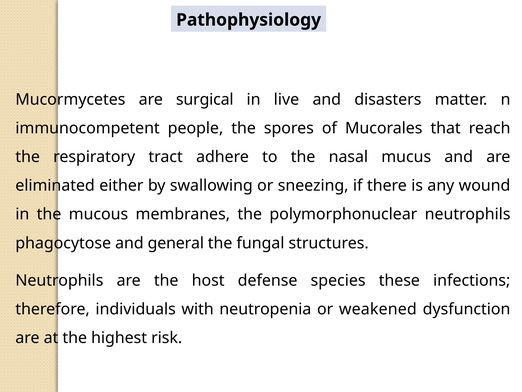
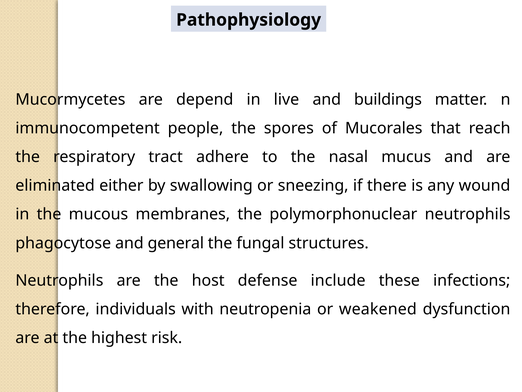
surgical: surgical -> depend (205, 99)
disasters: disasters -> buildings (388, 99)
species: species -> include (338, 280)
